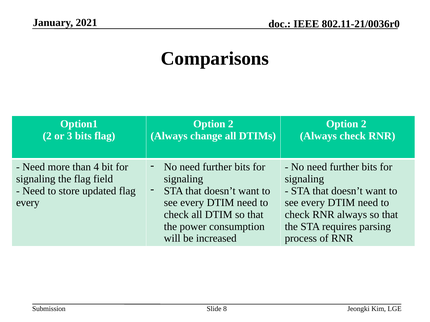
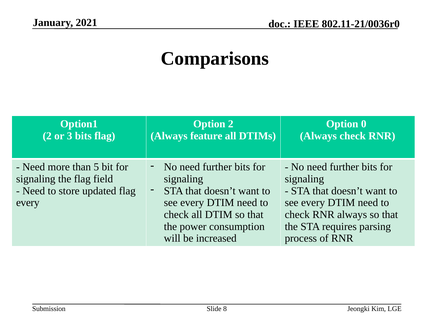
2: 2 -> 0 (364, 124)
change: change -> feature (206, 136)
4: 4 -> 5 (96, 167)
